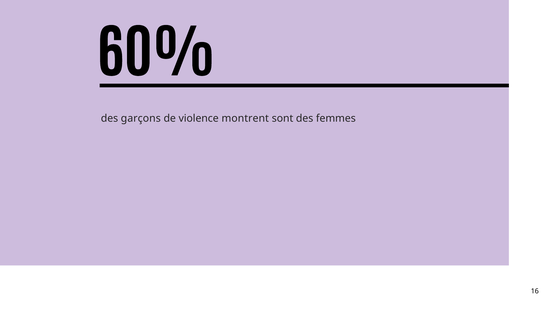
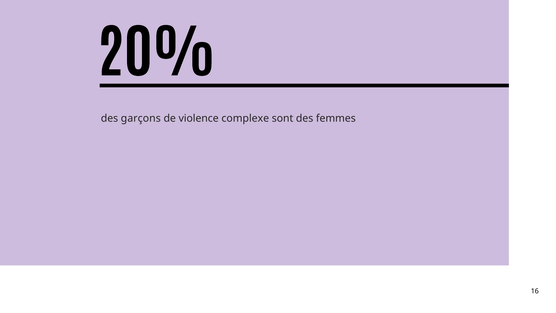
60%: 60% -> 20% (156, 56)
montrent: montrent -> complexe (245, 118)
